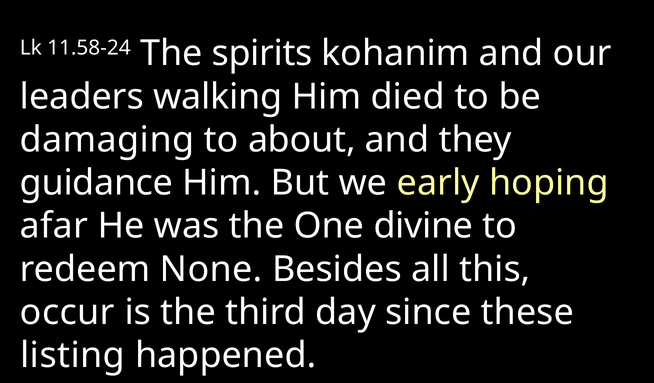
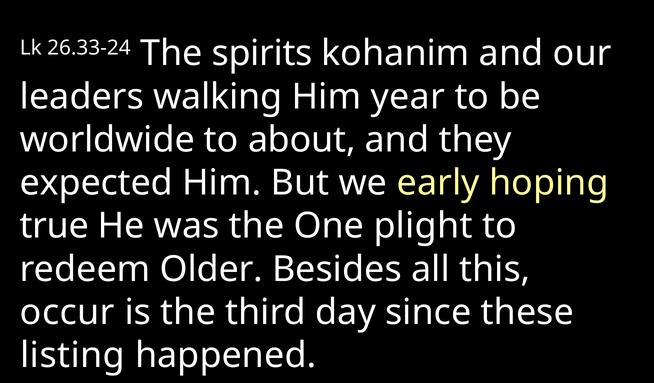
11.58-24: 11.58-24 -> 26.33-24 (89, 48)
died: died -> year (408, 97)
damaging: damaging -> worldwide (107, 140)
guidance: guidance -> expected (96, 183)
afar: afar -> true (54, 226)
divine: divine -> plight (423, 226)
None: None -> Older (211, 269)
